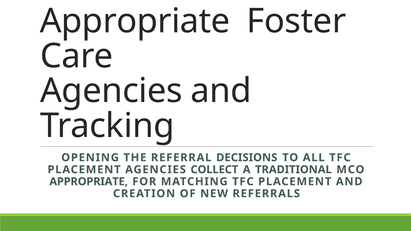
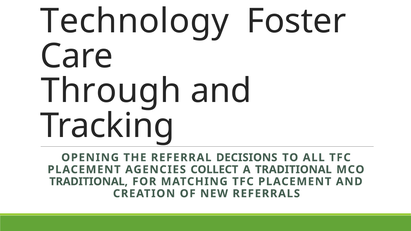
Appropriate: Appropriate -> Technology (135, 21)
Agencies: Agencies -> Through (111, 91)
APPROPRIATE: APPROPRIATE -> TRADITIONAL (89, 182)
